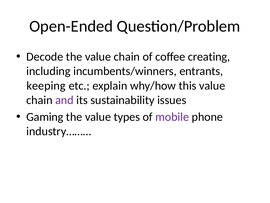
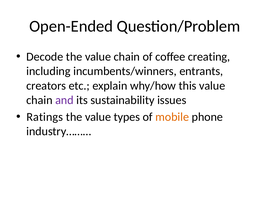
keeping: keeping -> creators (46, 85)
Gaming: Gaming -> Ratings (45, 117)
mobile colour: purple -> orange (172, 117)
